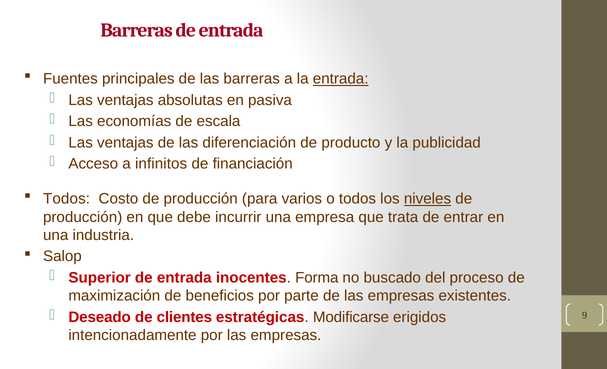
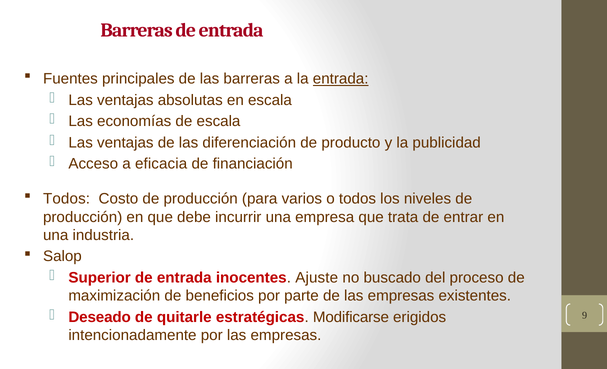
en pasiva: pasiva -> escala (270, 100)
infinitos: infinitos -> eficacia (161, 164)
niveles underline: present -> none (428, 199)
Forma: Forma -> Ajuste (317, 278)
clientes: clientes -> quitarle (184, 317)
